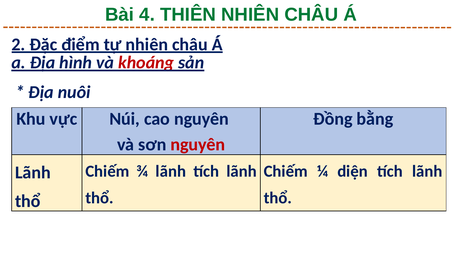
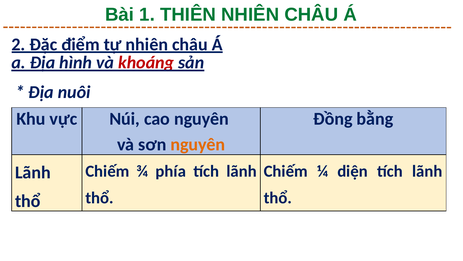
4: 4 -> 1 (147, 15)
nguyên colour: red -> orange (198, 144)
¾ lãnh: lãnh -> phía (171, 171)
